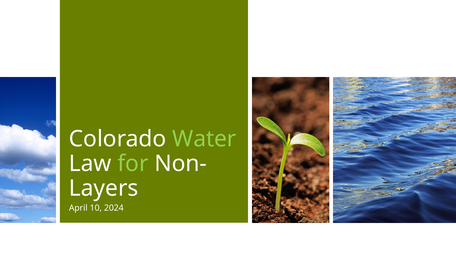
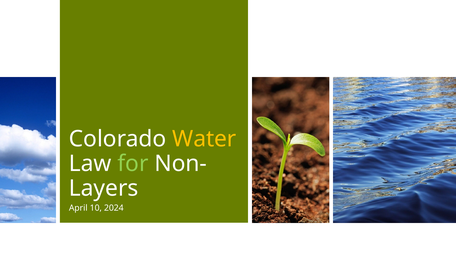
Water colour: light green -> yellow (204, 139)
